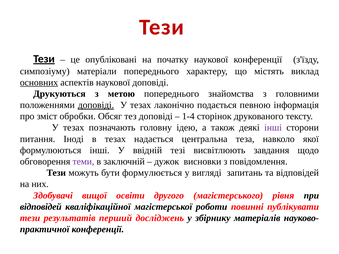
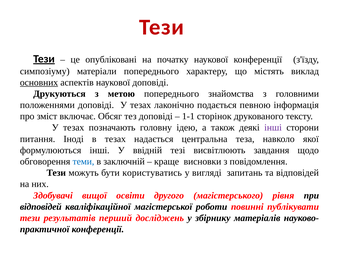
доповіді underline: present -> none (96, 105)
обробки: обробки -> включає (78, 116)
1-4: 1-4 -> 1-1 (188, 116)
теми colour: purple -> blue (83, 162)
дужок: дужок -> краще (167, 162)
формулюється: формулюється -> користуватись (152, 173)
